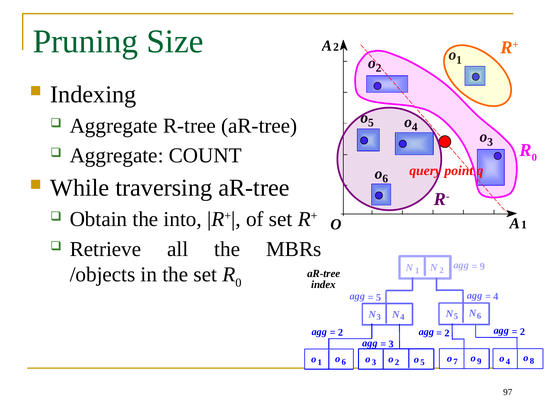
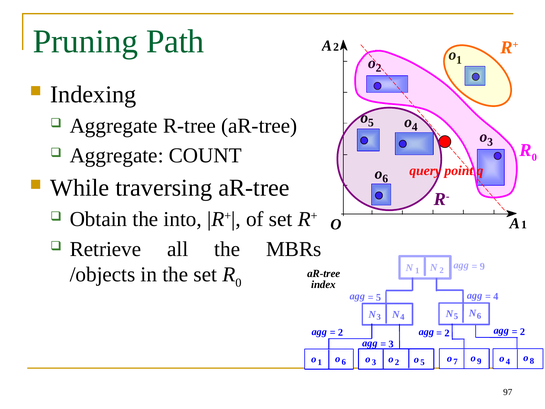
Size: Size -> Path (175, 42)
